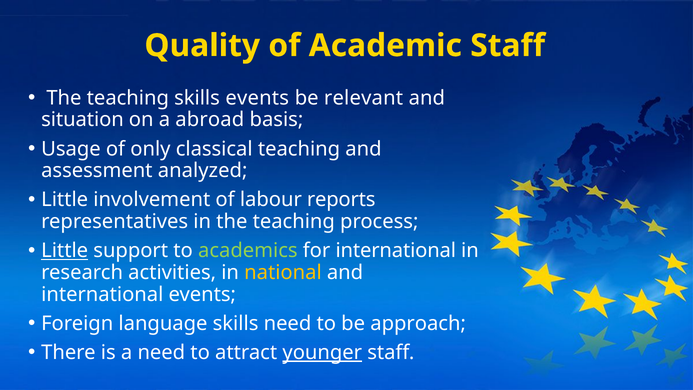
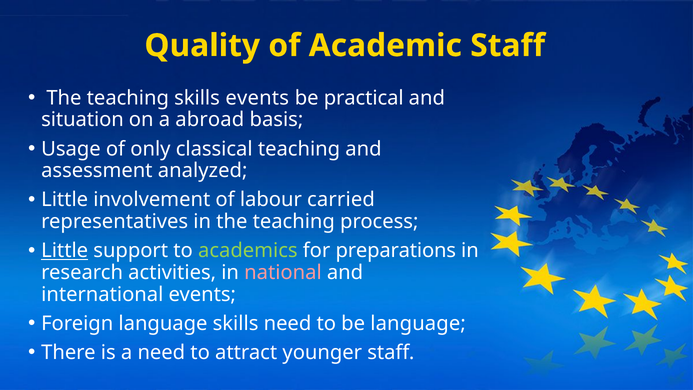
relevant: relevant -> practical (364, 98)
reports: reports -> carried (341, 200)
for international: international -> preparations (396, 251)
national colour: yellow -> pink (283, 272)
be approach: approach -> language (418, 323)
younger underline: present -> none (322, 352)
